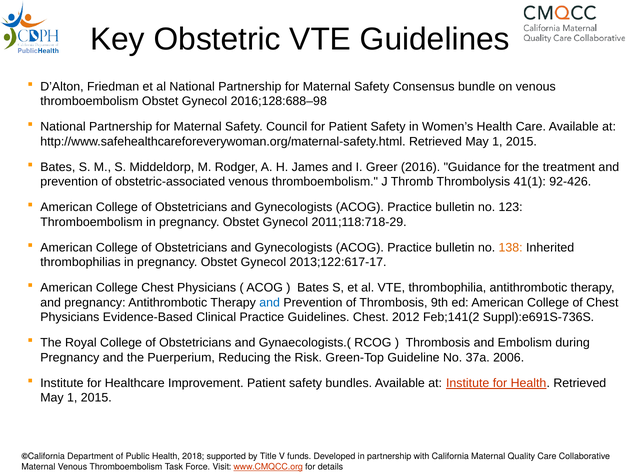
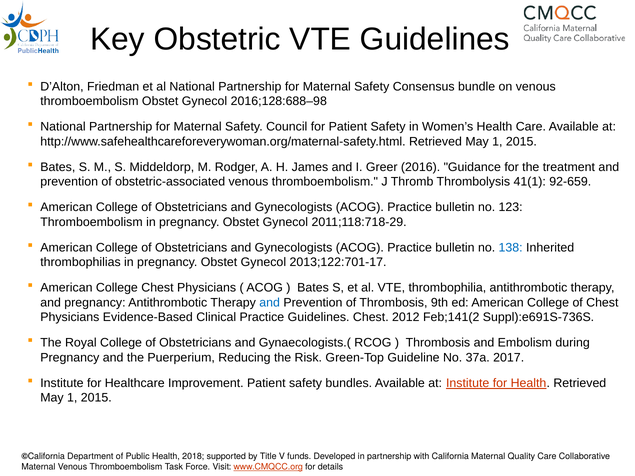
92-426: 92-426 -> 92-659 (570, 182)
138 colour: orange -> blue (511, 248)
2013;122:617-17: 2013;122:617-17 -> 2013;122:701-17 (338, 262)
2006: 2006 -> 2017 (509, 358)
